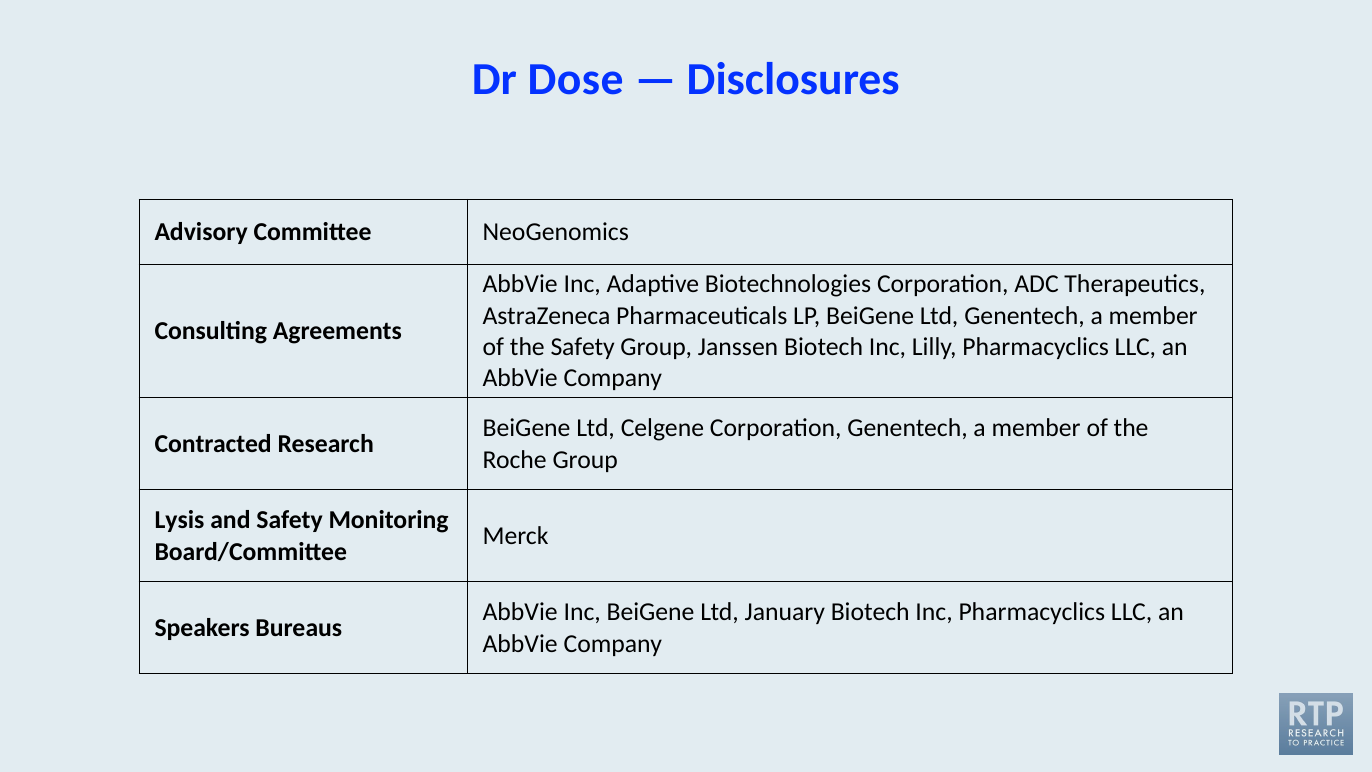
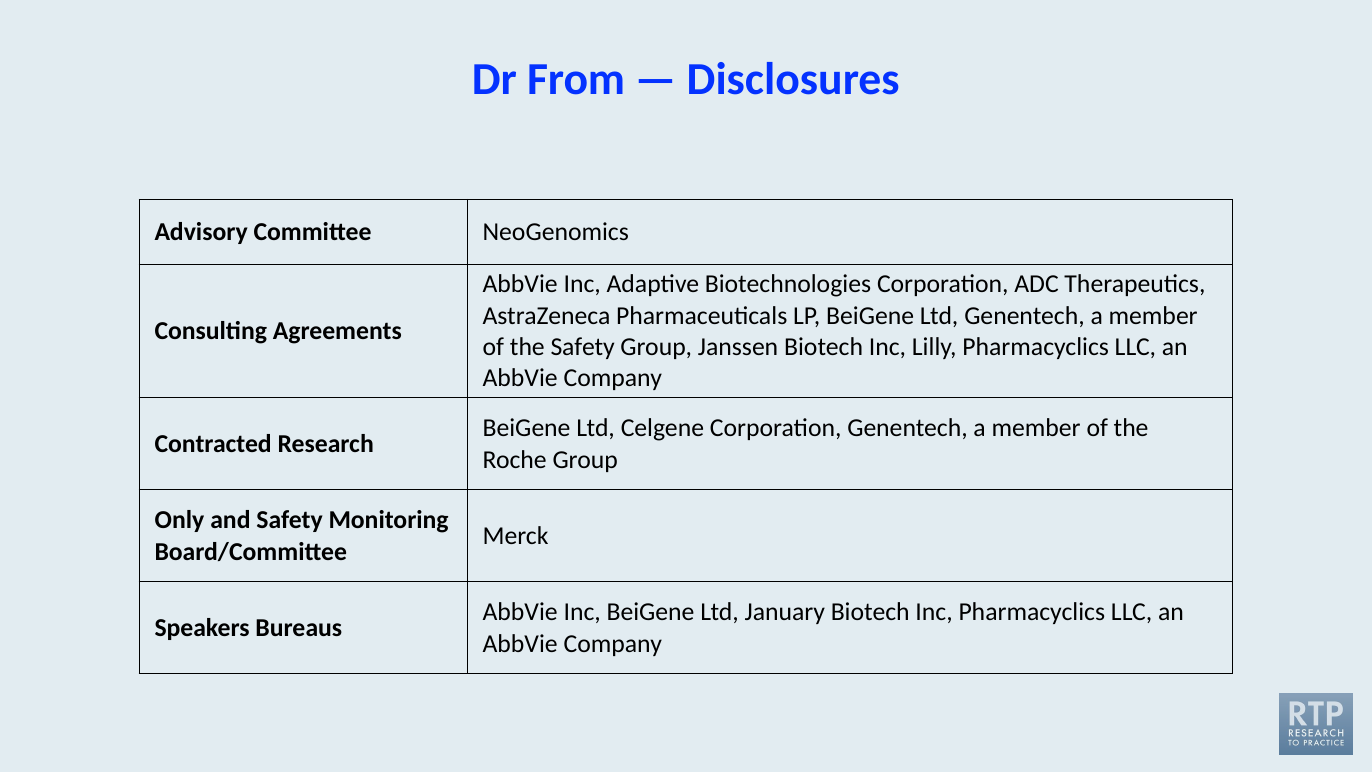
Dose: Dose -> From (576, 80)
Lysis: Lysis -> Only (179, 520)
